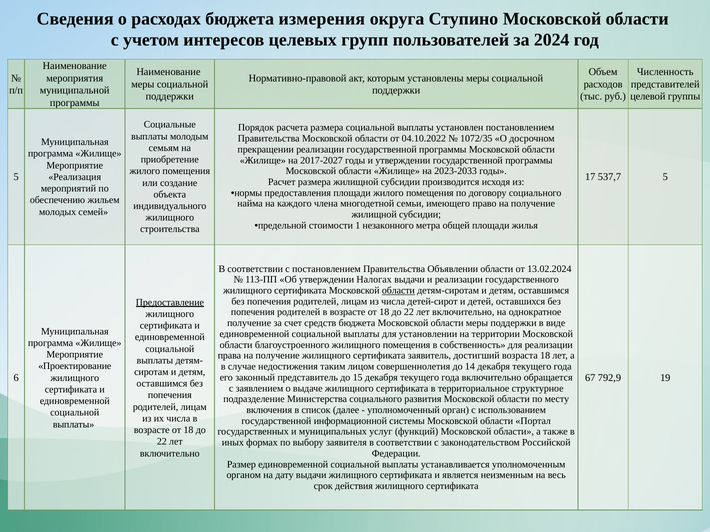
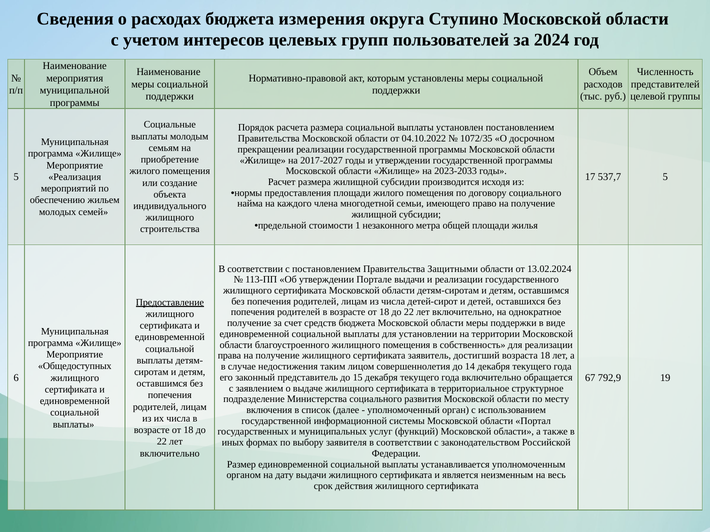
Объявлении: Объявлении -> Защитными (453, 269)
Налогах: Налогах -> Портале (374, 280)
области underline: present -> none (398, 291)
Проектирование: Проектирование -> Общедоступных (75, 367)
